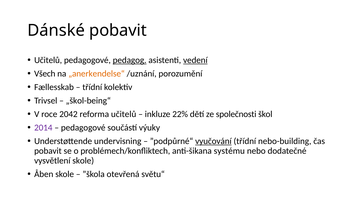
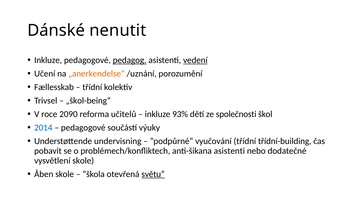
Dánské pobavit: pobavit -> nenutit (118, 30)
Učitelů: Učitelů -> Inkluze (48, 60)
Všech: Všech -> Učení (45, 74)
2042: 2042 -> 2090 (68, 114)
22%: 22% -> 93% (180, 114)
2014 colour: purple -> blue (43, 127)
vyučování underline: present -> none (213, 141)
nebo-building: nebo-building -> třídní-building (285, 141)
anti-šikana systému: systému -> asistenti (229, 151)
světu“ underline: none -> present (153, 174)
